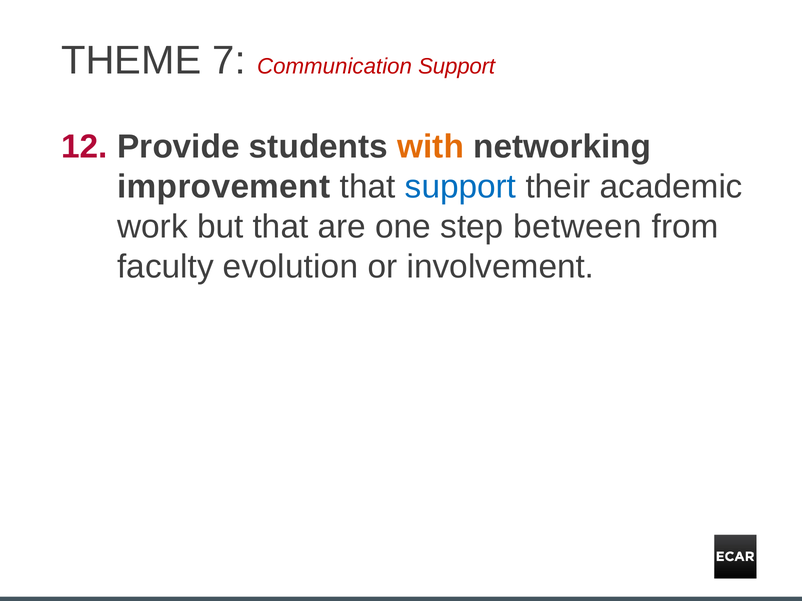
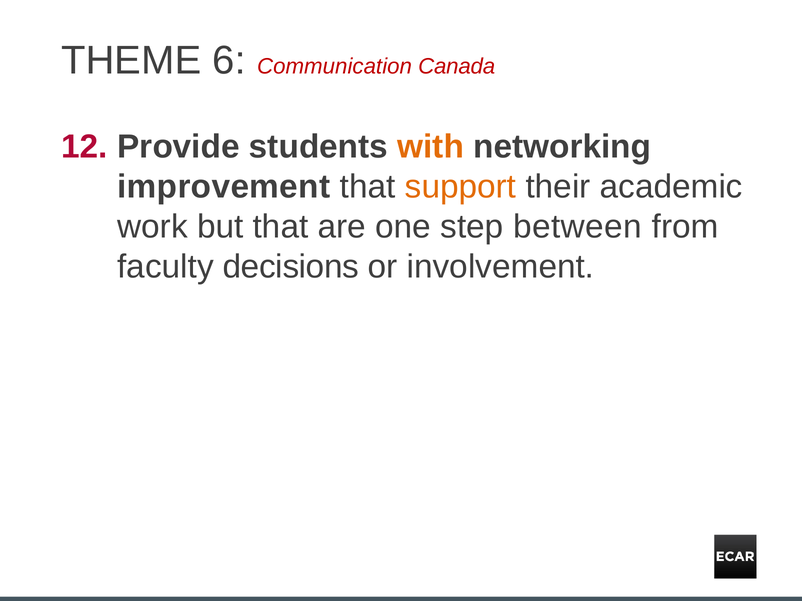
7: 7 -> 6 (229, 61)
Communication Support: Support -> Canada (457, 66)
support colour: blue -> orange (461, 187)
evolution: evolution -> decisions (291, 267)
